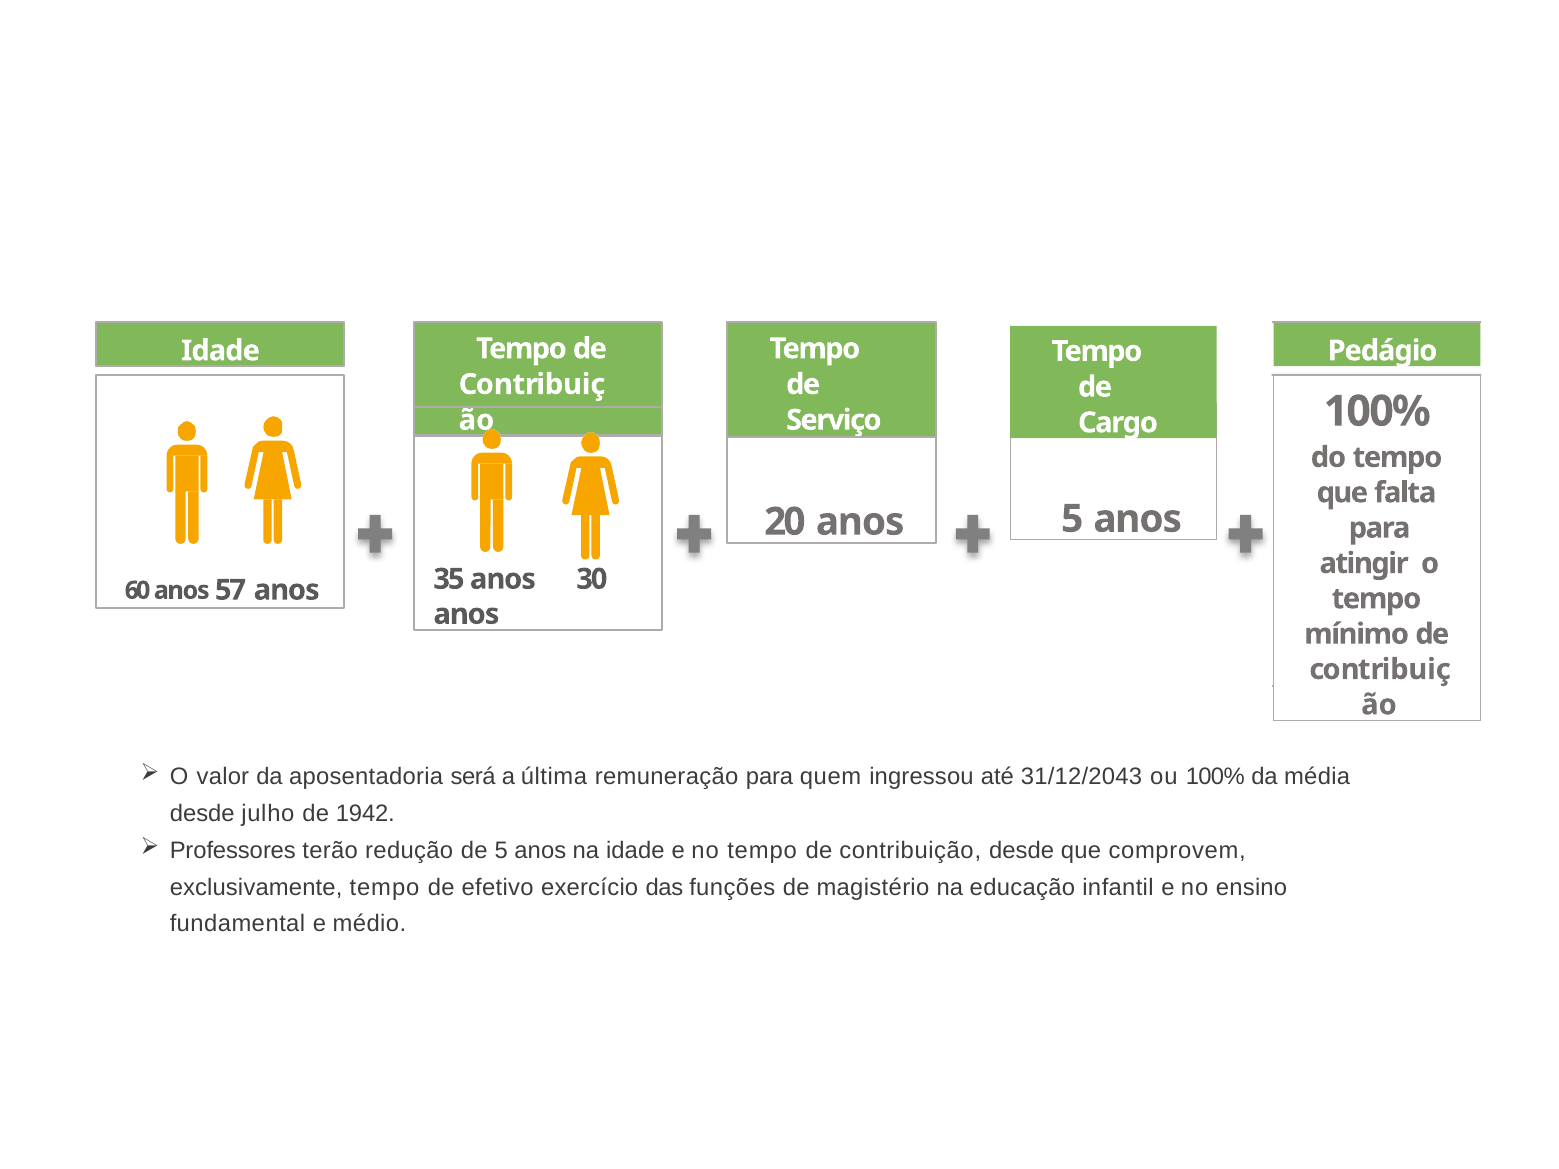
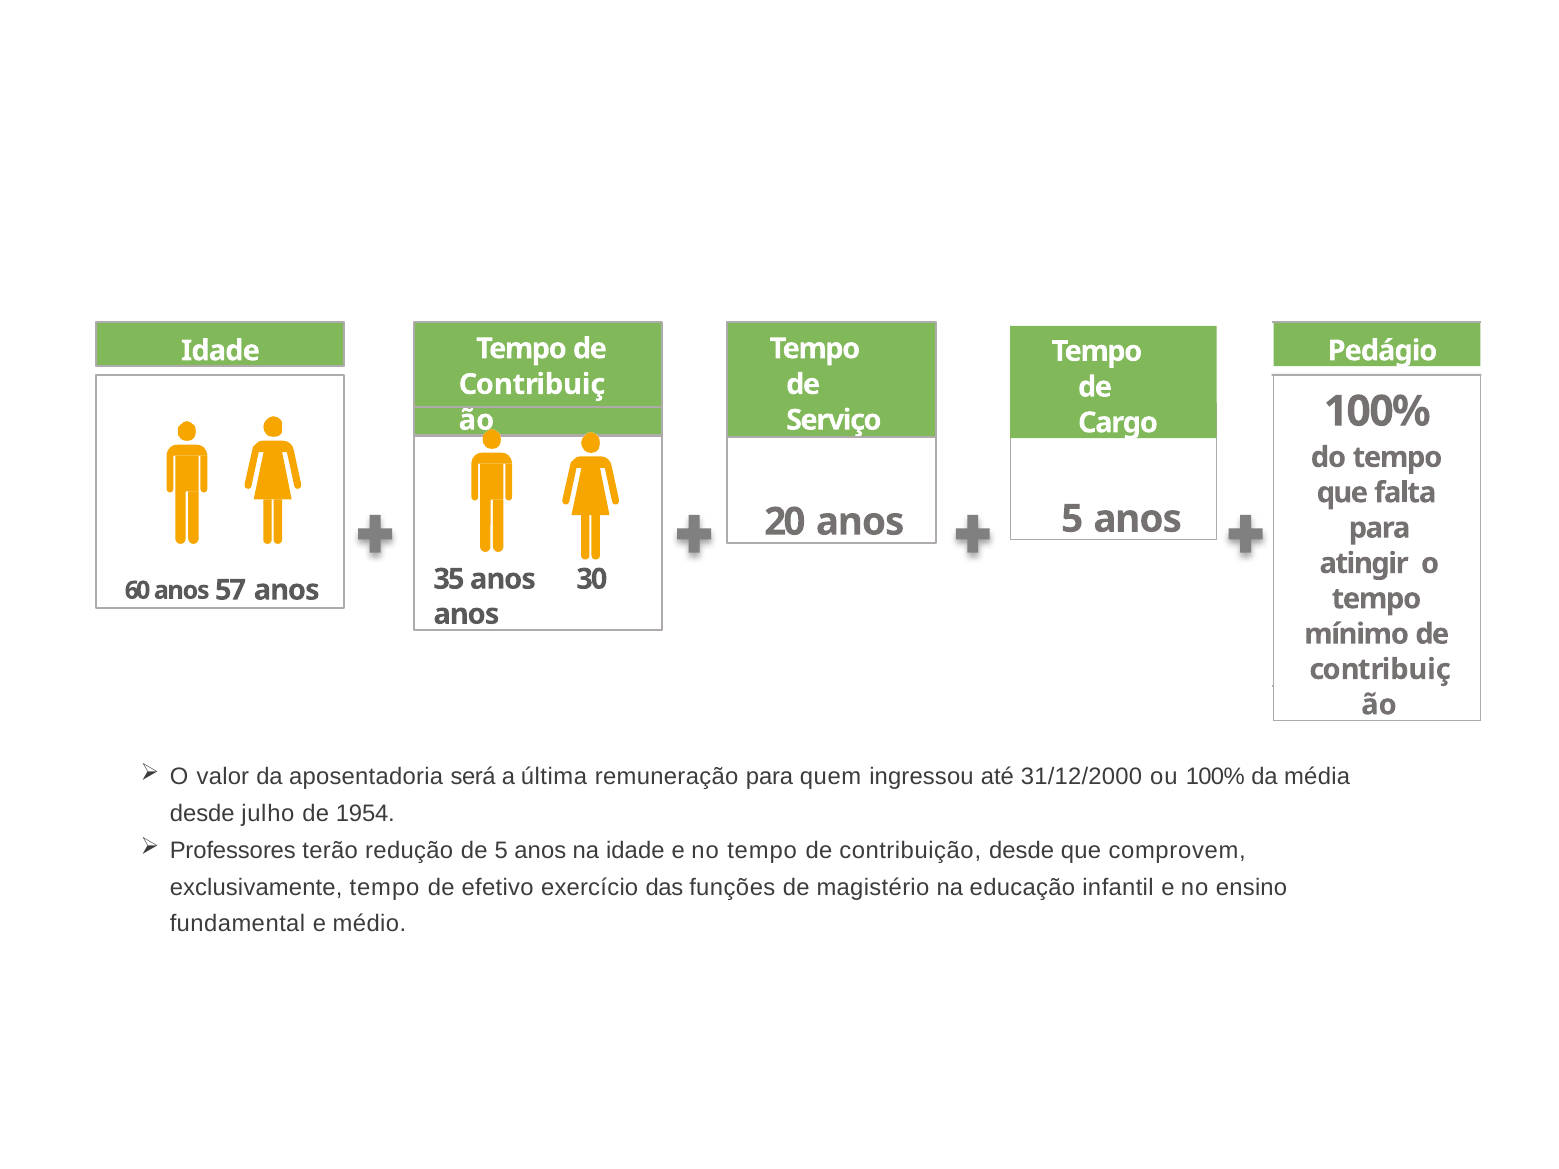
31/12/2043: 31/12/2043 -> 31/12/2000 (1081, 777)
1942: 1942 -> 1954 (365, 814)
